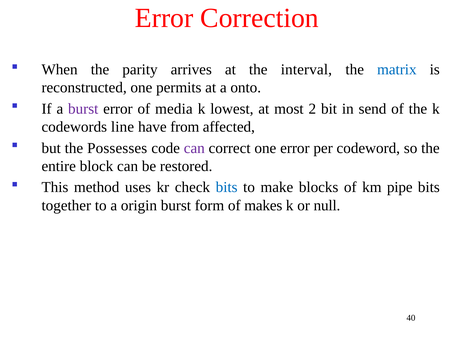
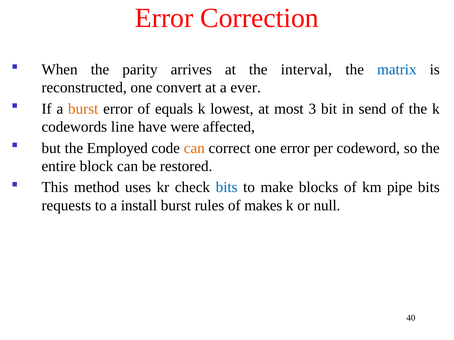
permits: permits -> convert (179, 88)
onto: onto -> ever (246, 88)
burst colour: purple -> orange (83, 109)
media: media -> equals (174, 109)
2: 2 -> 3 (312, 109)
from: from -> were (185, 127)
Possesses: Possesses -> Employed (117, 148)
can colour: purple -> orange (194, 148)
together: together -> requests (66, 206)
origin: origin -> install (139, 206)
form: form -> rules (209, 206)
